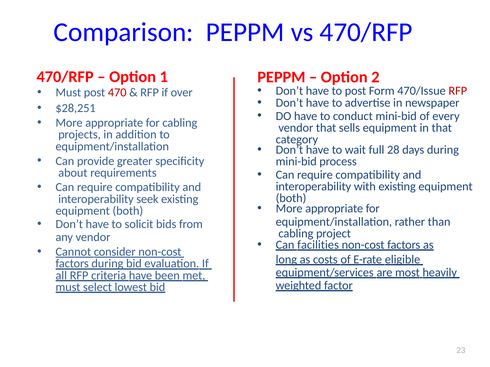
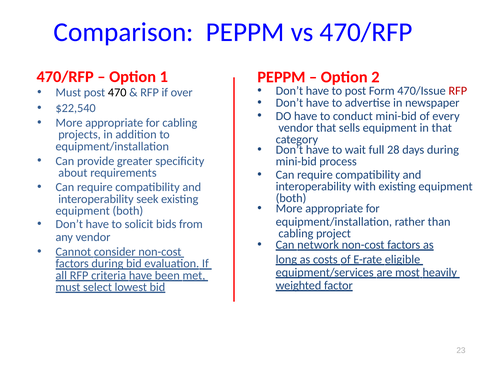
470 colour: red -> black (117, 93)
$28,251: $28,251 -> $22,540 (76, 108)
facilities: facilities -> network (318, 245)
